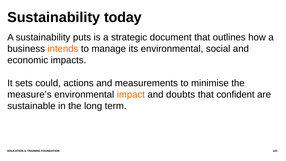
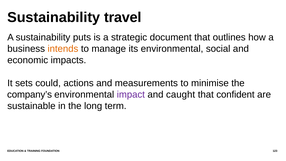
today: today -> travel (123, 17)
measure’s: measure’s -> company’s (30, 94)
impact colour: orange -> purple (131, 94)
doubts: doubts -> caught (181, 94)
